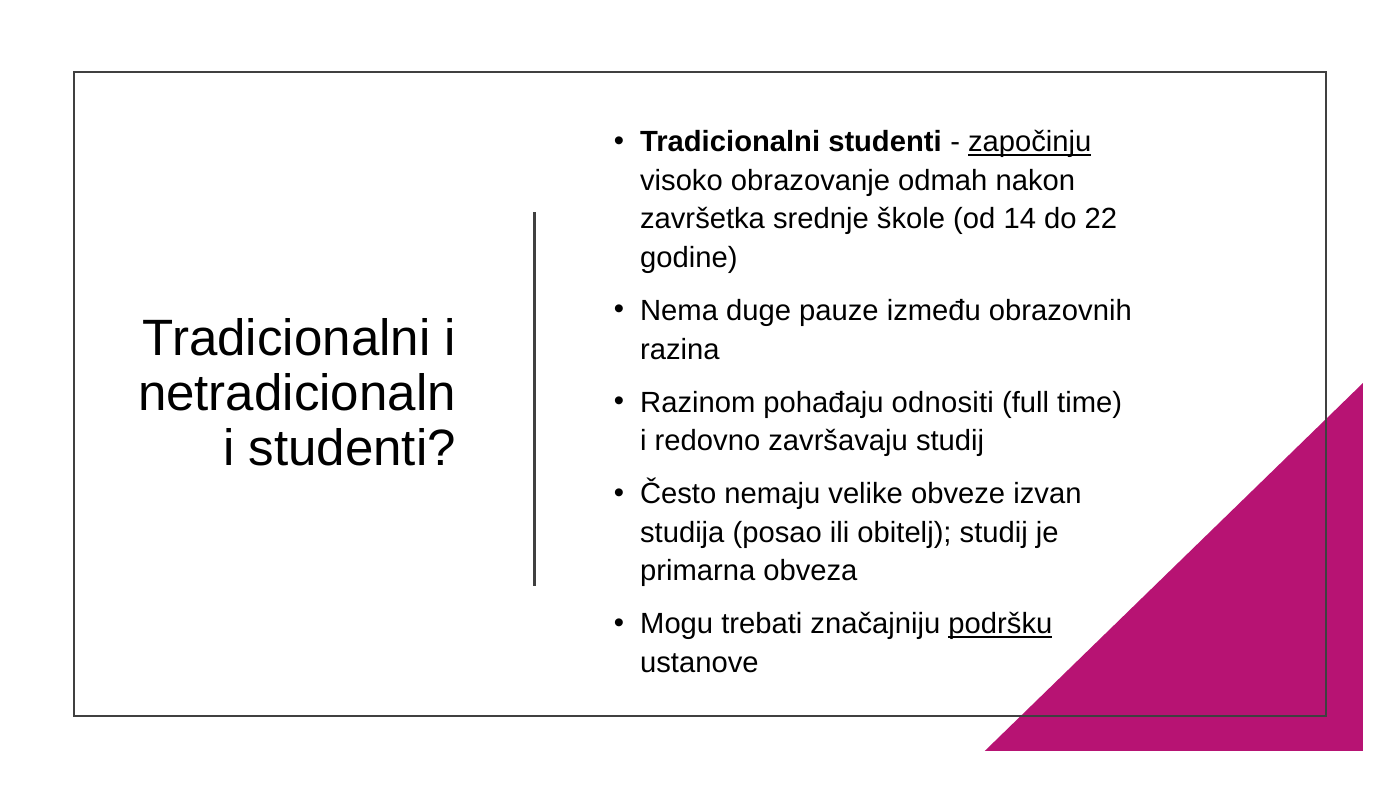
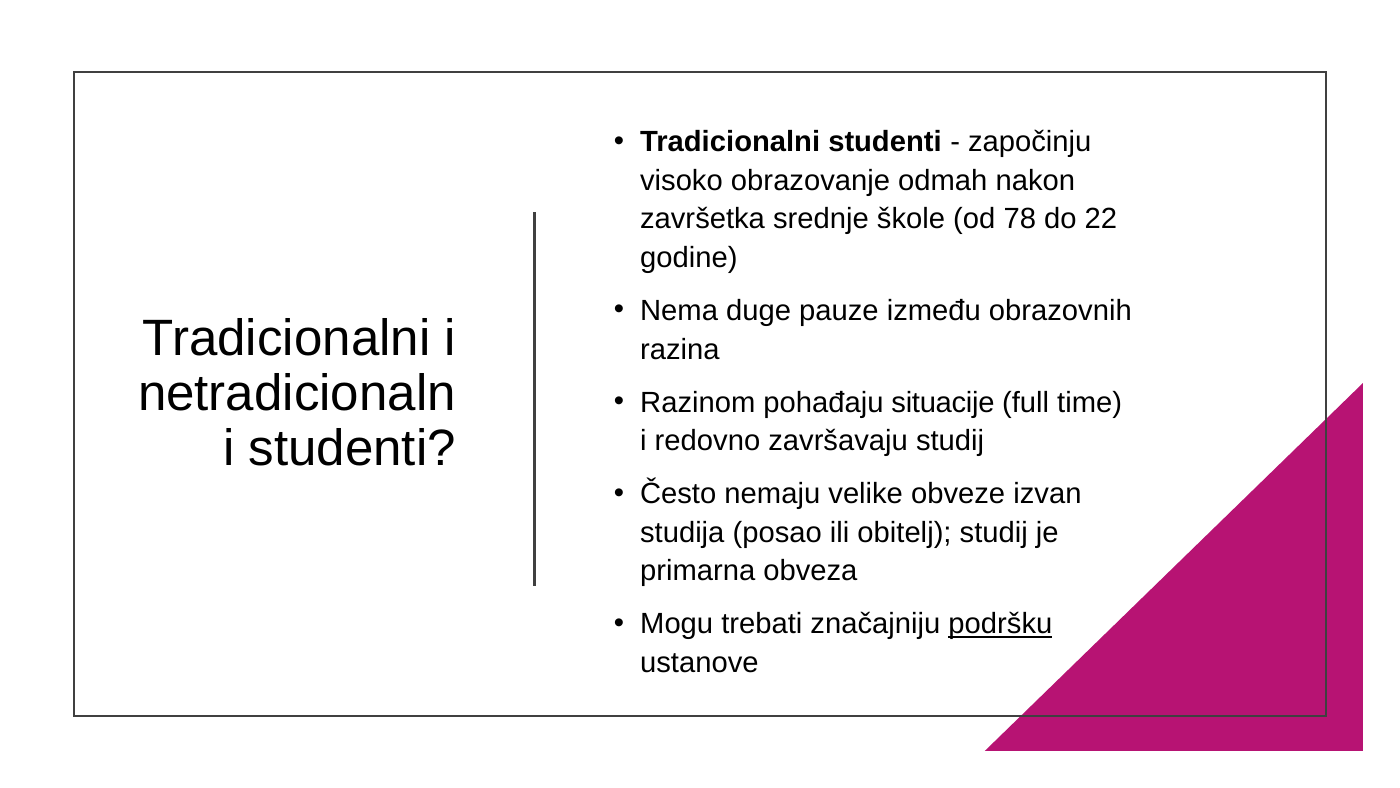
započinju underline: present -> none (1030, 142)
14: 14 -> 78 (1020, 219)
odnositi: odnositi -> situacije (943, 402)
